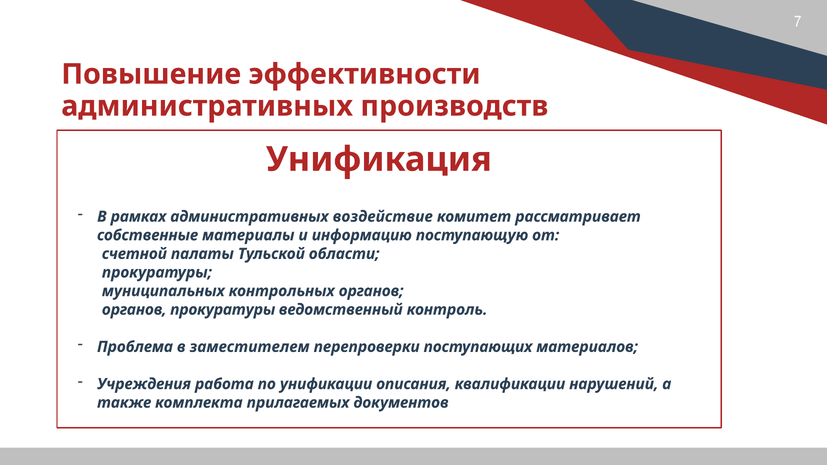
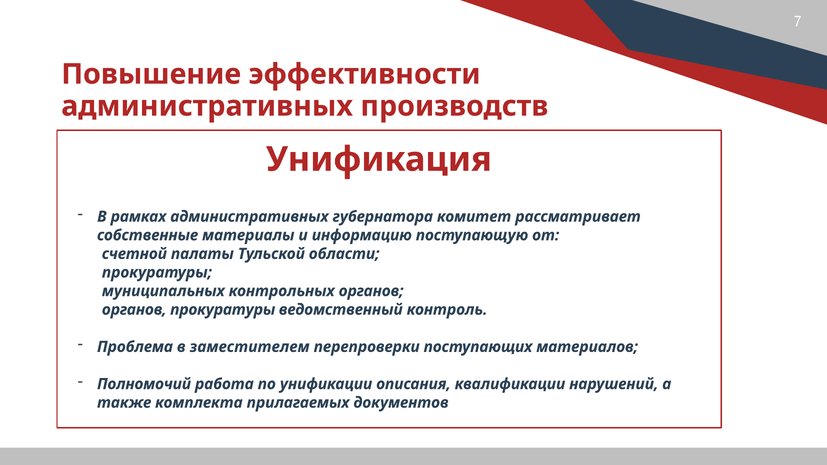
воздействие: воздействие -> губернатора (383, 217)
Учреждения: Учреждения -> Полномочий (144, 384)
